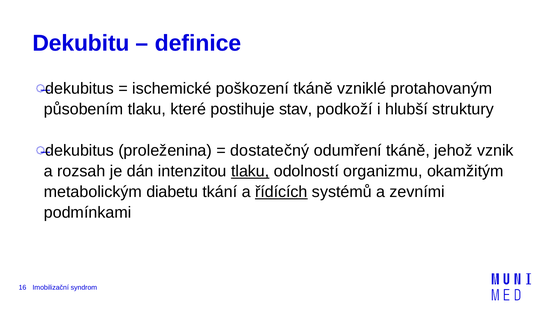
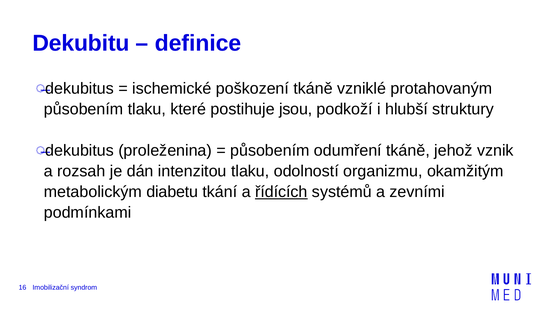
stav: stav -> jsou (296, 109)
dostatečný: dostatečný -> působením (270, 151)
tlaku underline: present -> none (250, 171)
